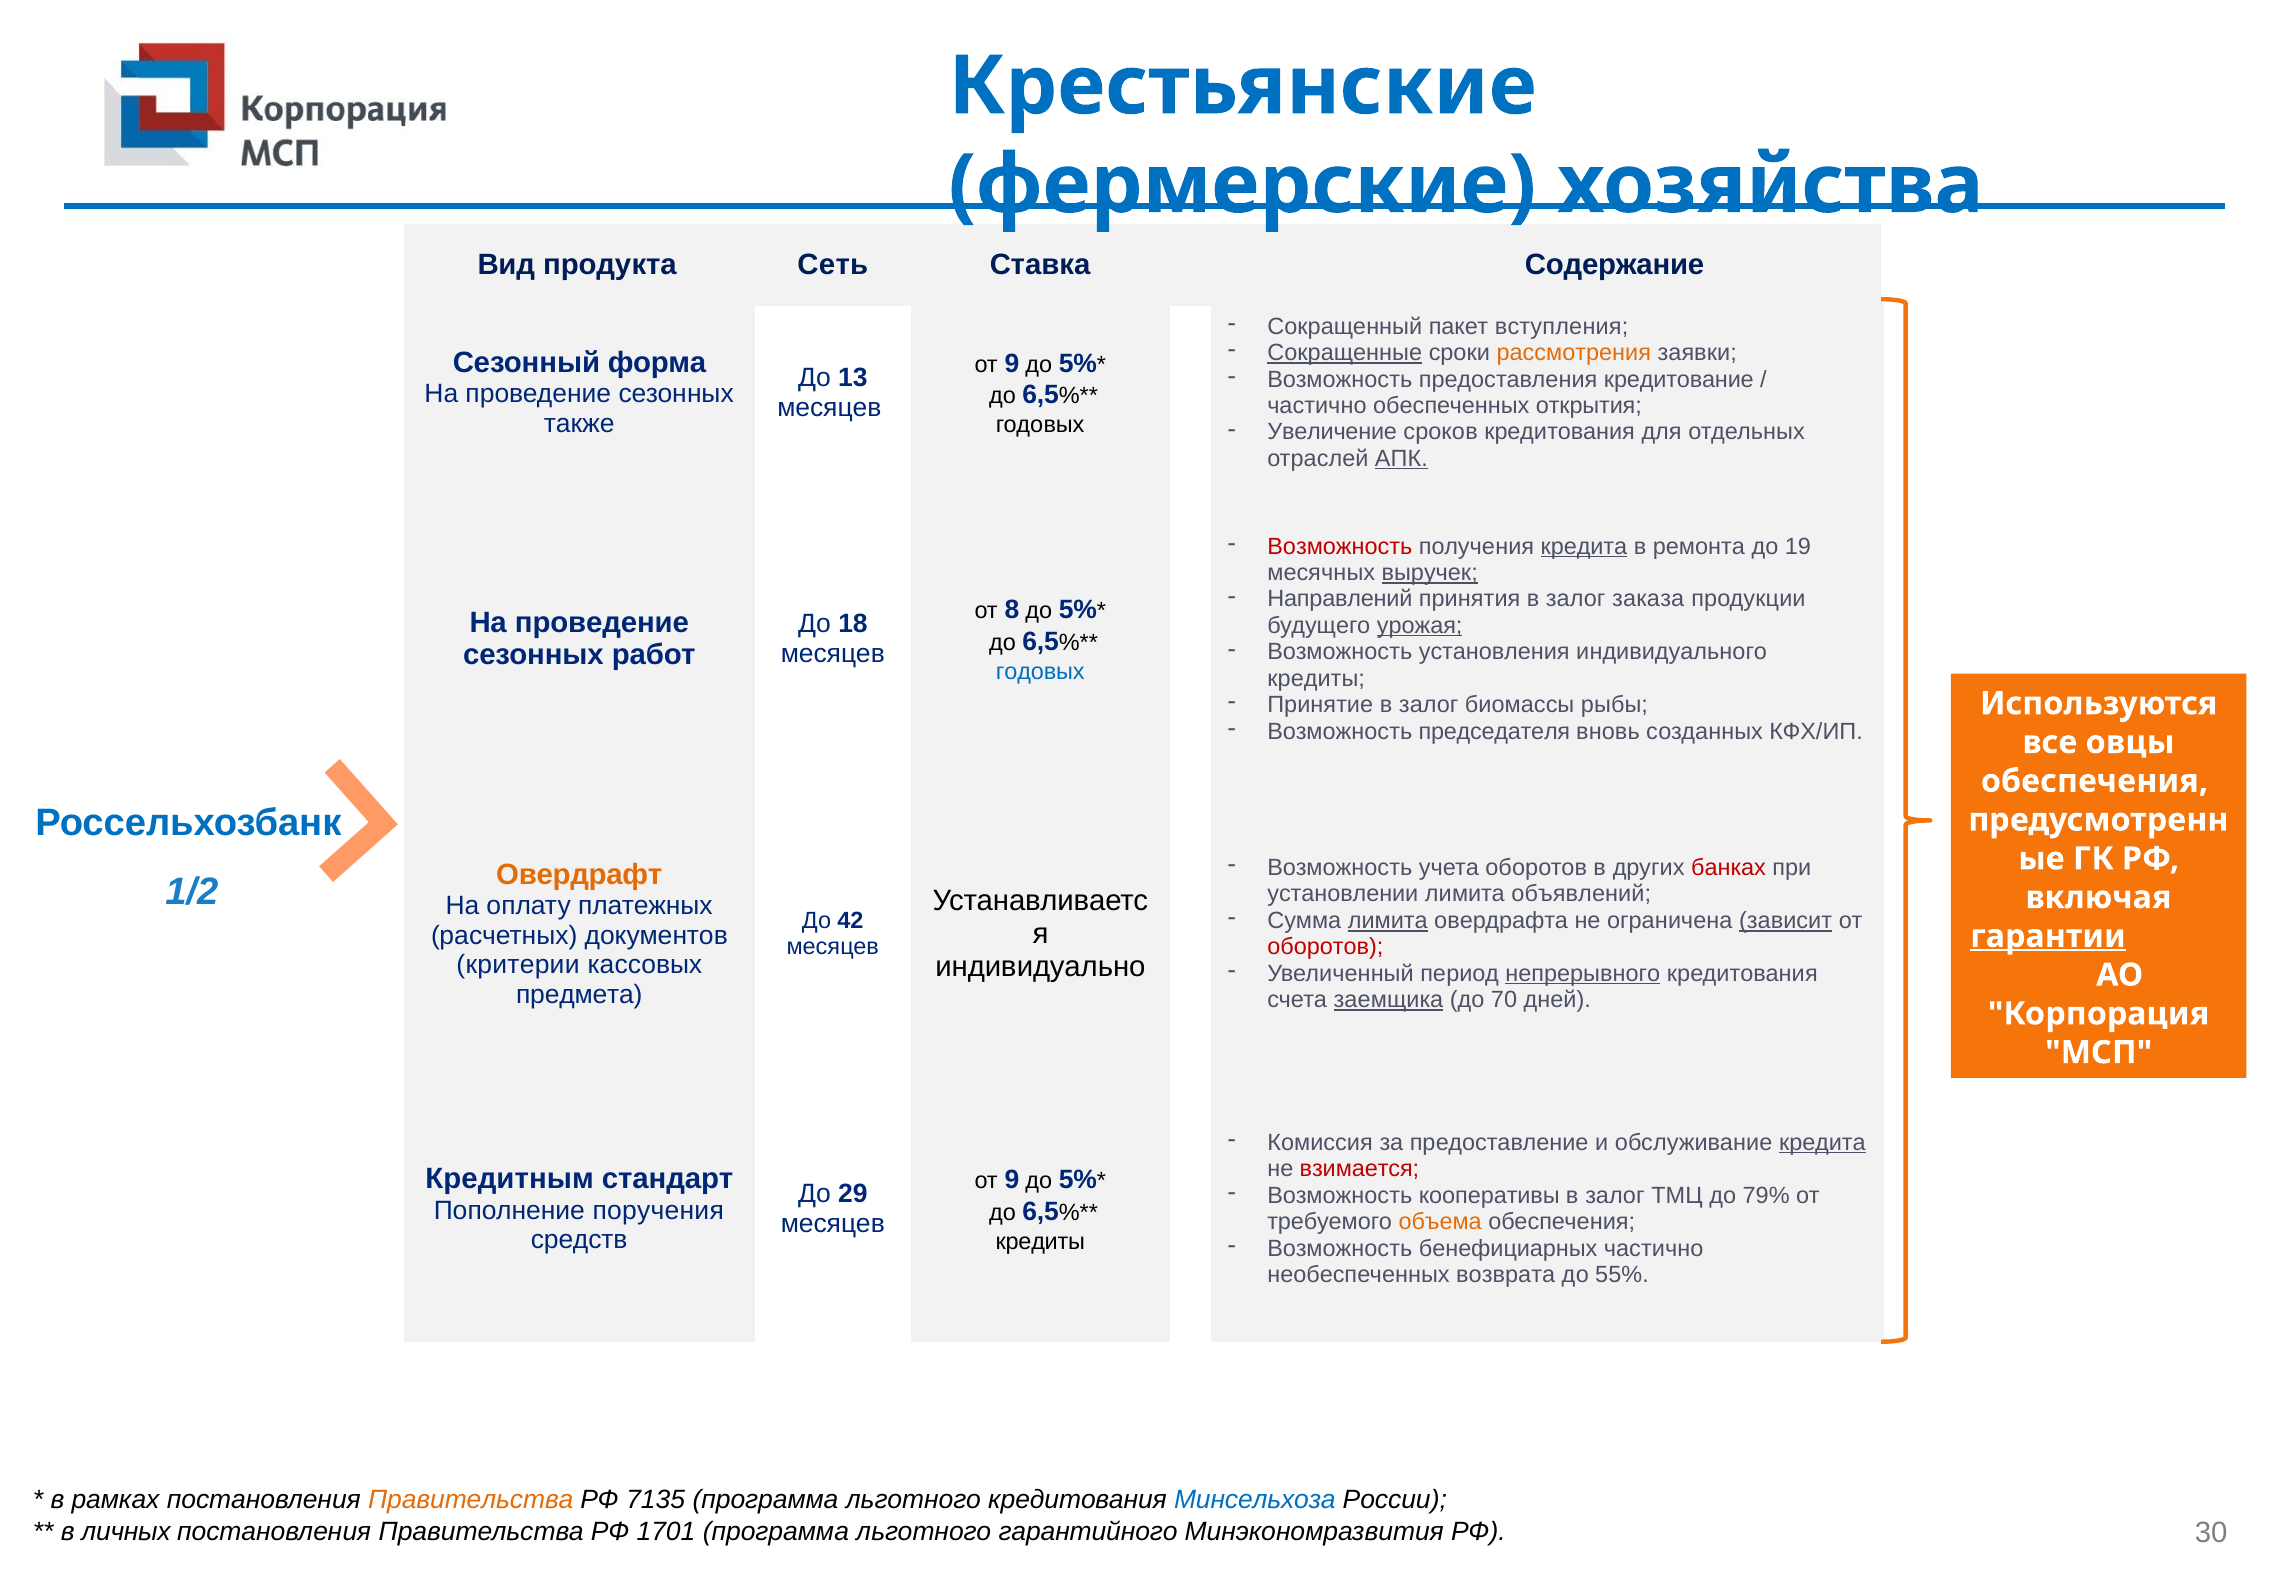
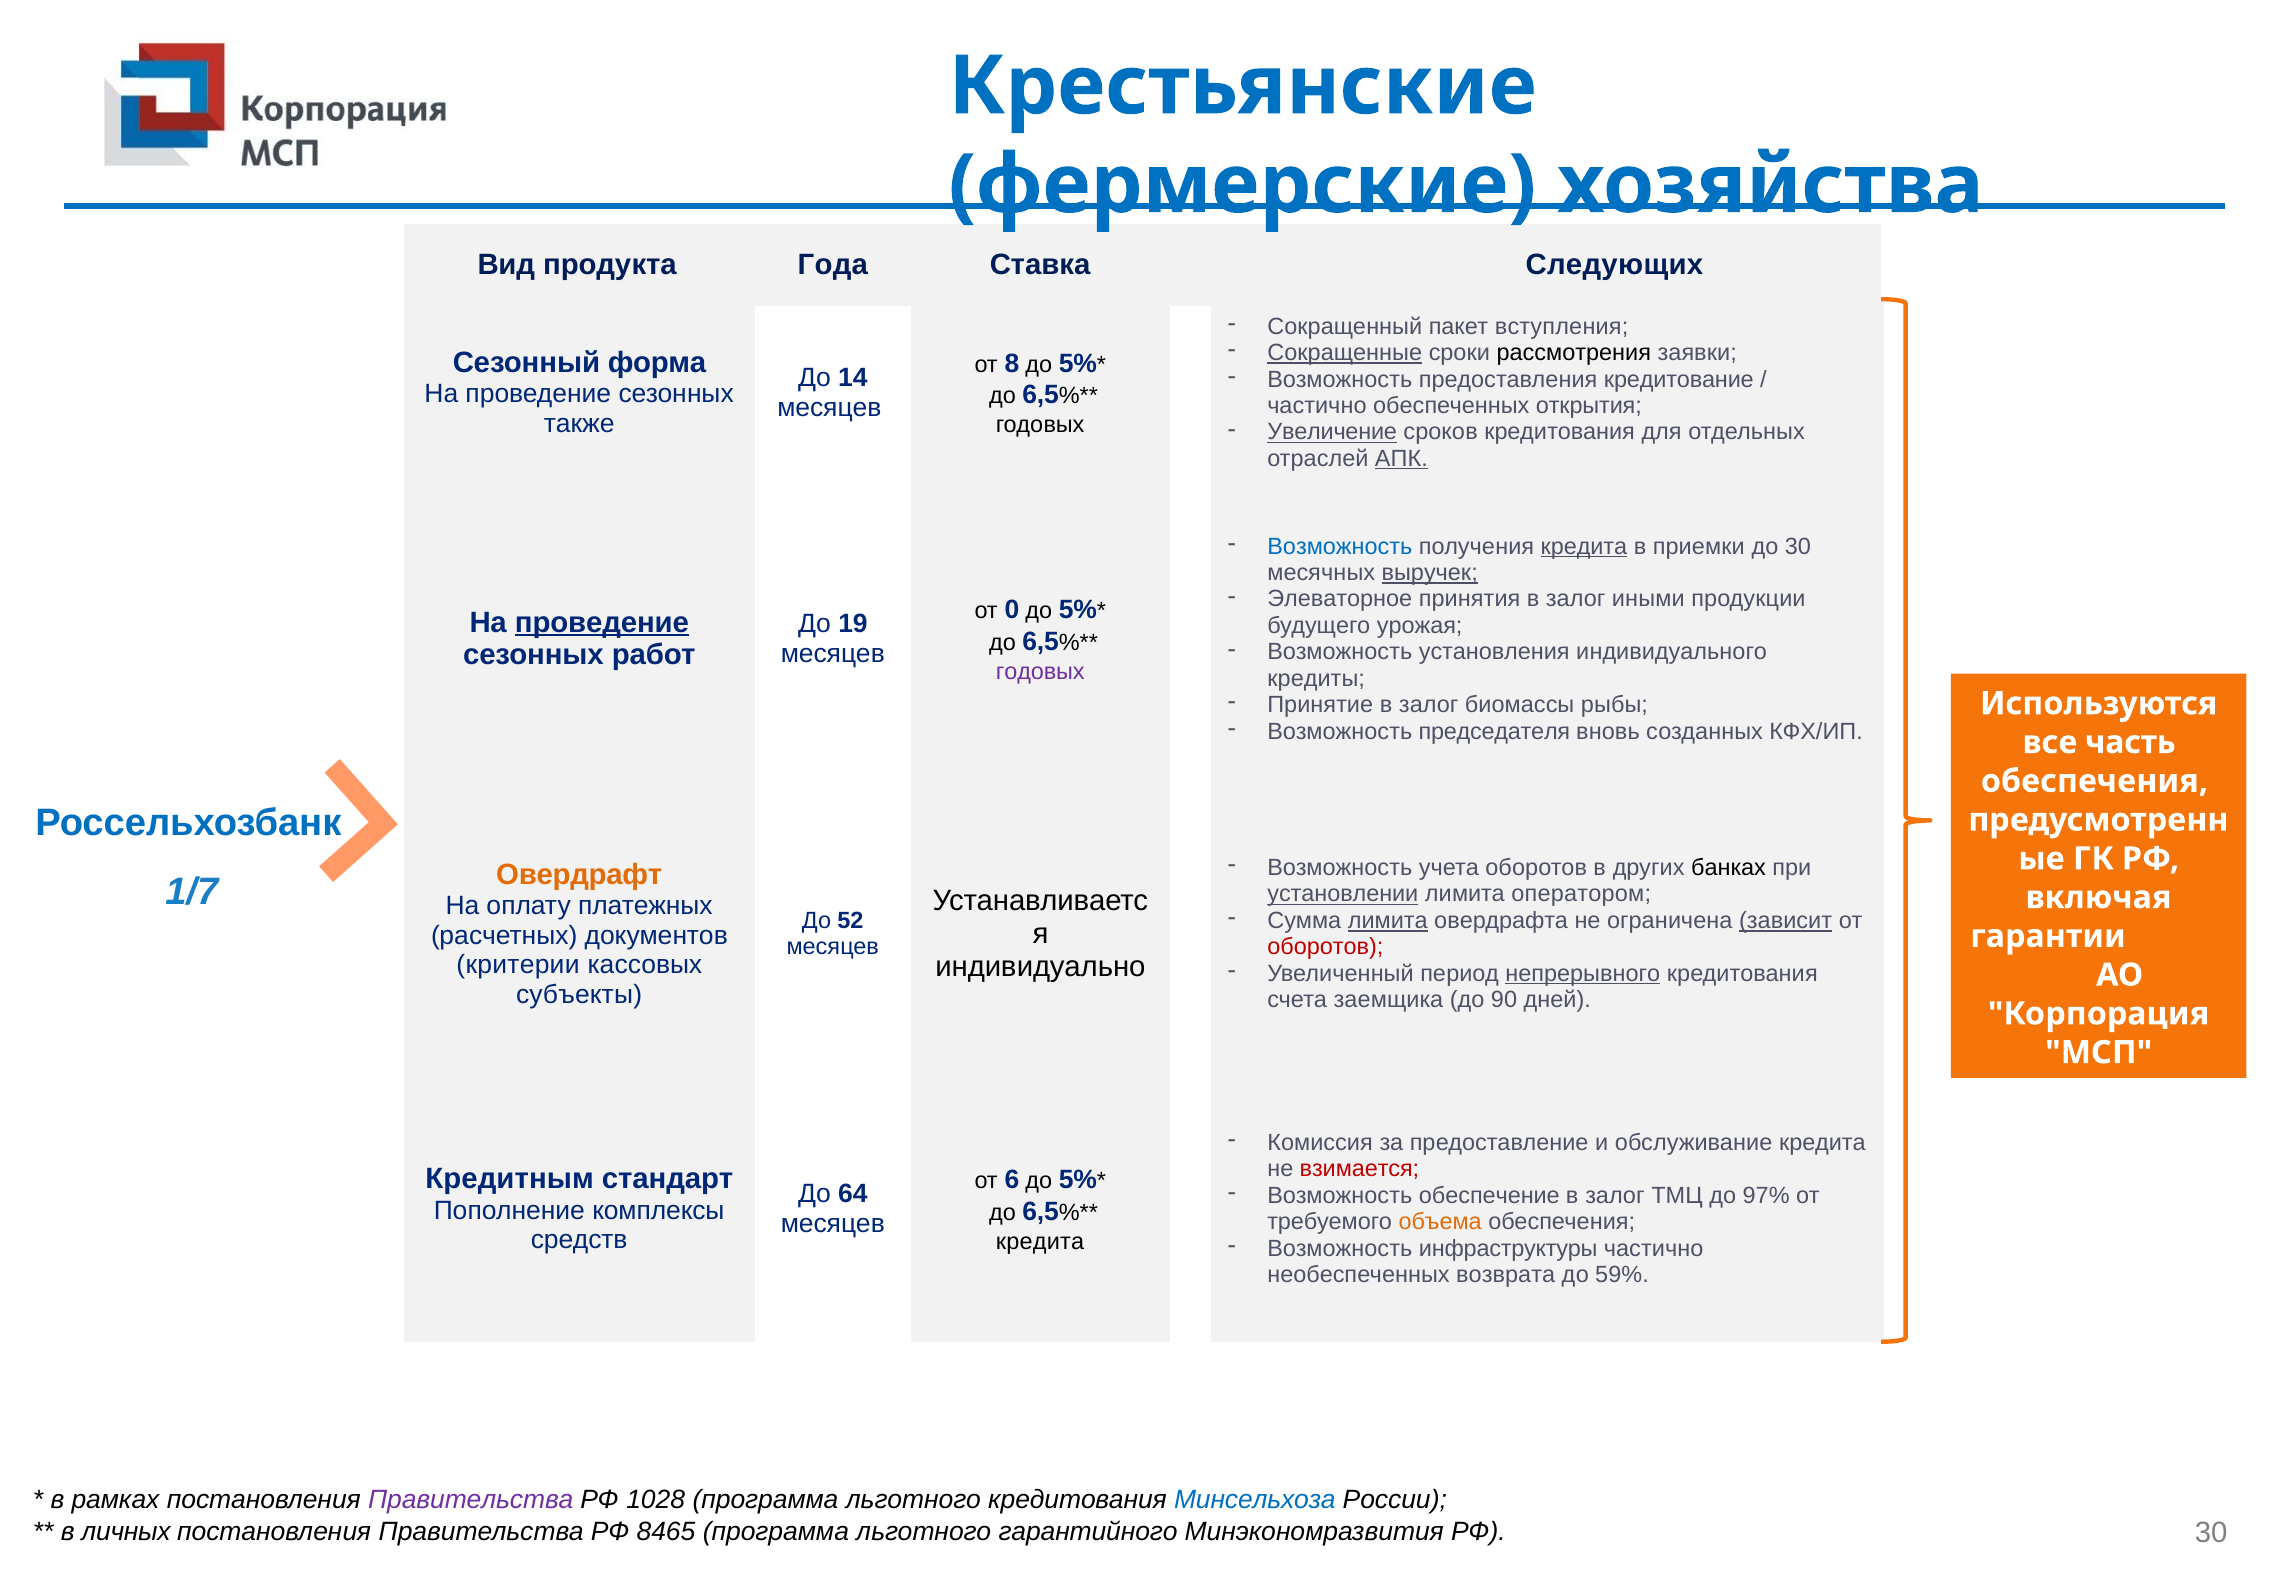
Сеть: Сеть -> Года (833, 265)
Содержание: Содержание -> Следующих (1614, 265)
рассмотрения colour: orange -> black (1574, 353)
9: 9 -> 8 (1012, 364)
13: 13 -> 14 (853, 378)
Увеличение underline: none -> present (1332, 432)
Возможность colour: red -> blue (1340, 546)
ремонта: ремонта -> приемки (1699, 546)
до 19: 19 -> 30 (1798, 546)
Направлений: Направлений -> Элеваторное (1340, 599)
заказа: заказа -> иными (1648, 599)
8: 8 -> 0 (1012, 610)
проведение underline: none -> present (602, 623)
18: 18 -> 19 (853, 624)
урожая underline: present -> none (1420, 626)
годовых colour: blue -> purple (1040, 672)
овцы: овцы -> часть (2130, 743)
банках colour: red -> black (1728, 868)
1/2: 1/2 -> 1/7 (192, 892)
установлении underline: none -> present (1343, 894)
объявлений: объявлений -> оператором (1581, 894)
42: 42 -> 52 (850, 921)
гарантии underline: present -> none (2048, 936)
предмета: предмета -> субъекты (579, 995)
заемщика underline: present -> none (1388, 1000)
70: 70 -> 90 (1504, 1000)
кредита underline: present -> none (1822, 1143)
9: 9 -> 6 (1012, 1180)
29: 29 -> 64 (853, 1194)
кооперативы: кооперативы -> обеспечение (1489, 1196)
79%: 79% -> 97% (1766, 1196)
поручения: поручения -> комплексы (658, 1211)
кредиты: кредиты -> кредита (1040, 1242)
бенефициарных: бенефициарных -> инфраструктуры (1508, 1249)
55%: 55% -> 59% (1622, 1275)
Правительства colour: orange -> purple (471, 1500)
7135: 7135 -> 1028 (656, 1500)
1701: 1701 -> 8465 (666, 1532)
